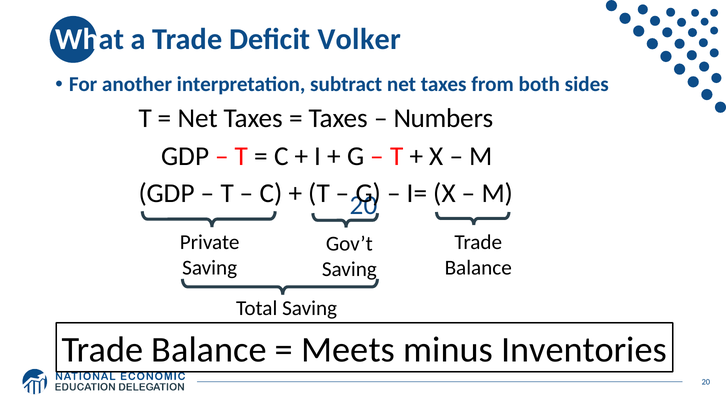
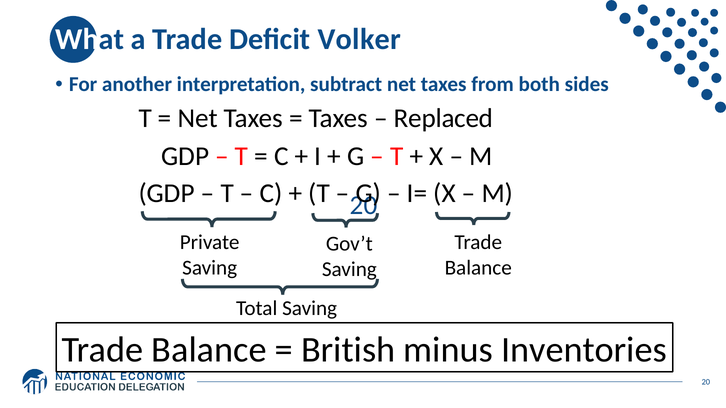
Numbers: Numbers -> Replaced (444, 118)
Meets: Meets -> British (348, 350)
